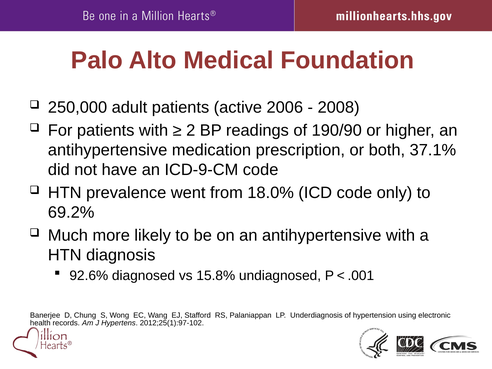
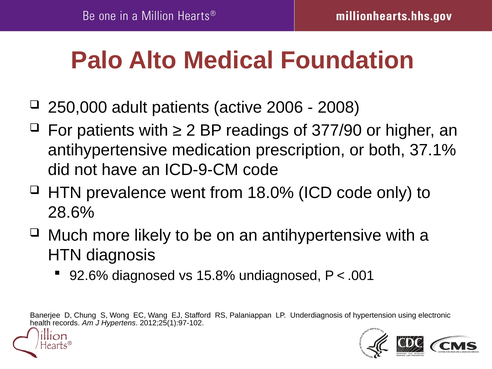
190/90: 190/90 -> 377/90 (337, 130)
69.2%: 69.2% -> 28.6% (71, 212)
